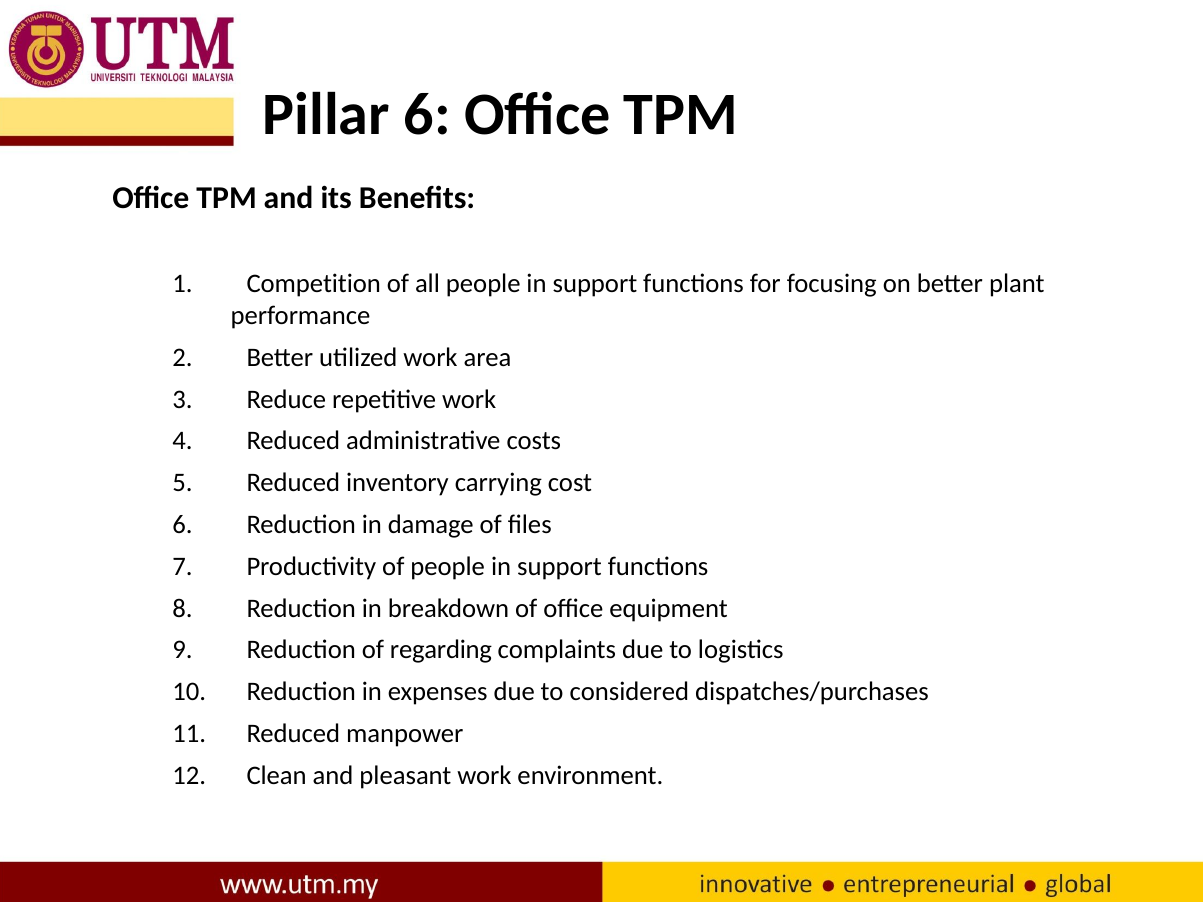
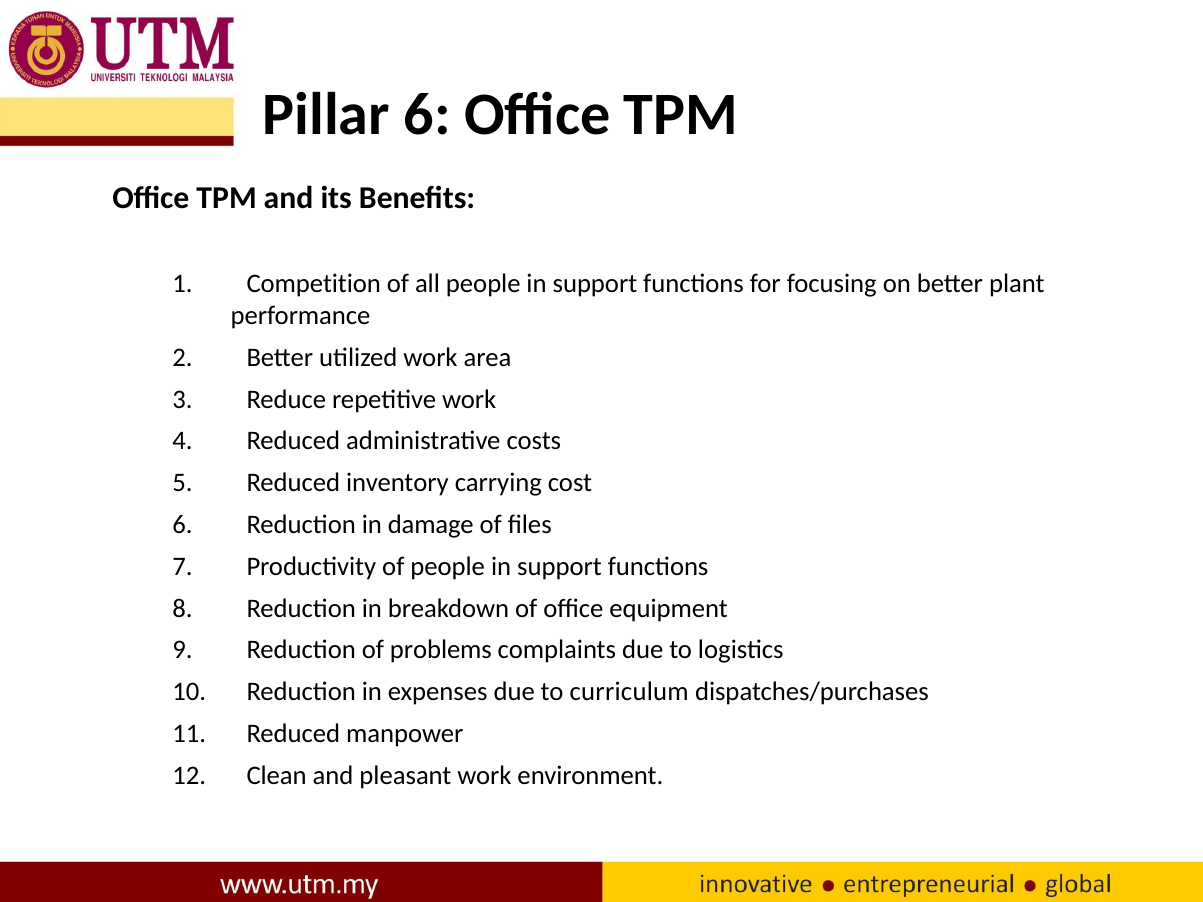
regarding: regarding -> problems (441, 650)
considered: considered -> curriculum (629, 692)
